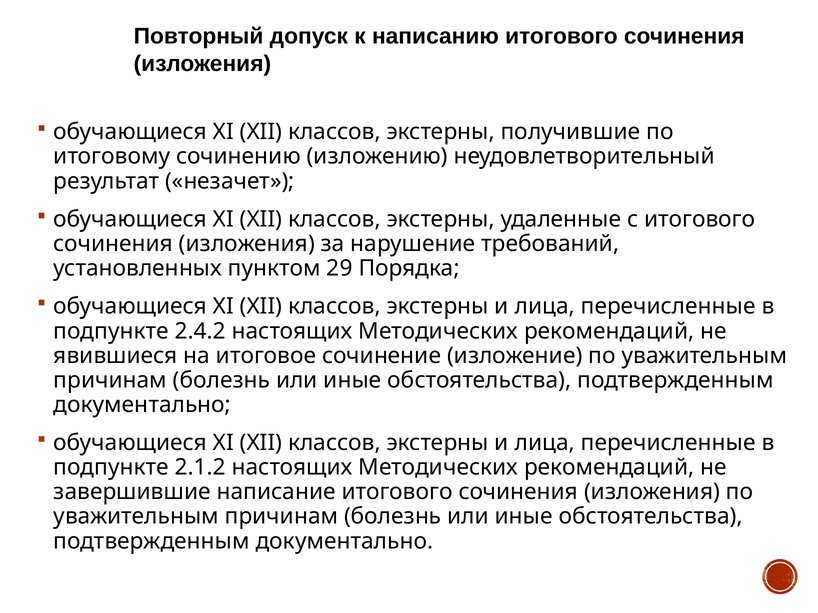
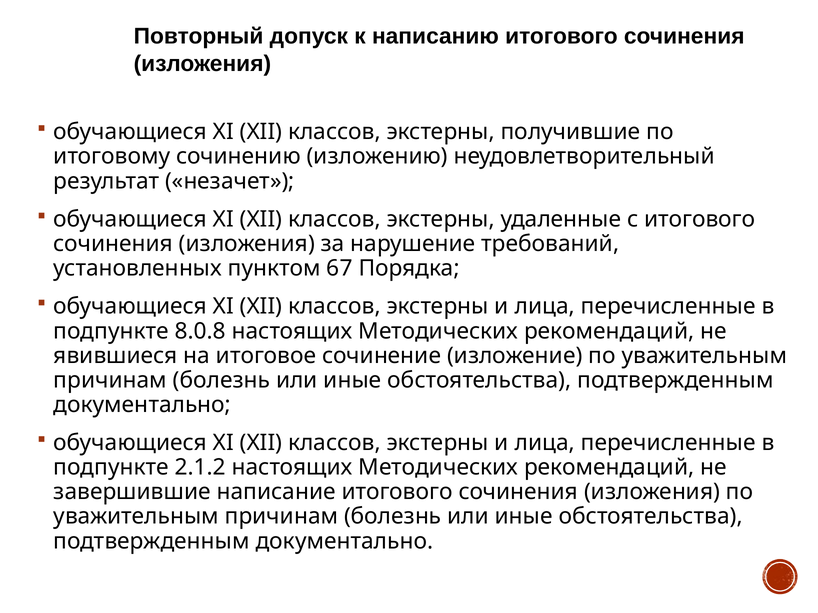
29: 29 -> 67 (340, 269)
2.4.2: 2.4.2 -> 8.0.8 (200, 331)
